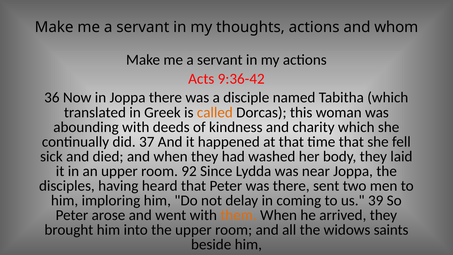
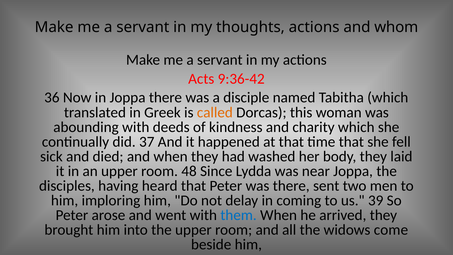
92: 92 -> 48 (189, 171)
them colour: orange -> blue (239, 215)
saints: saints -> come (391, 230)
